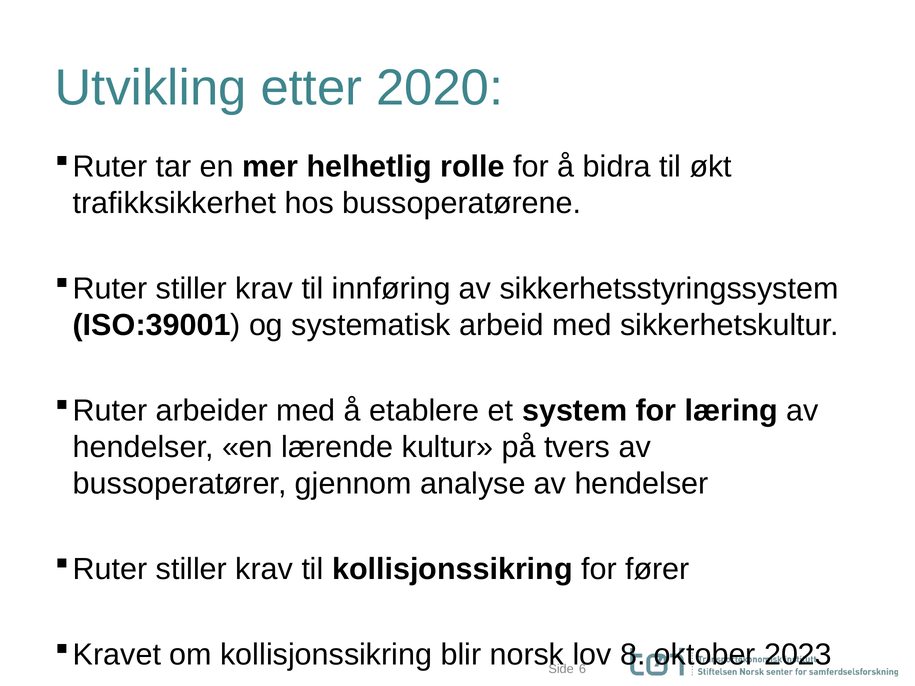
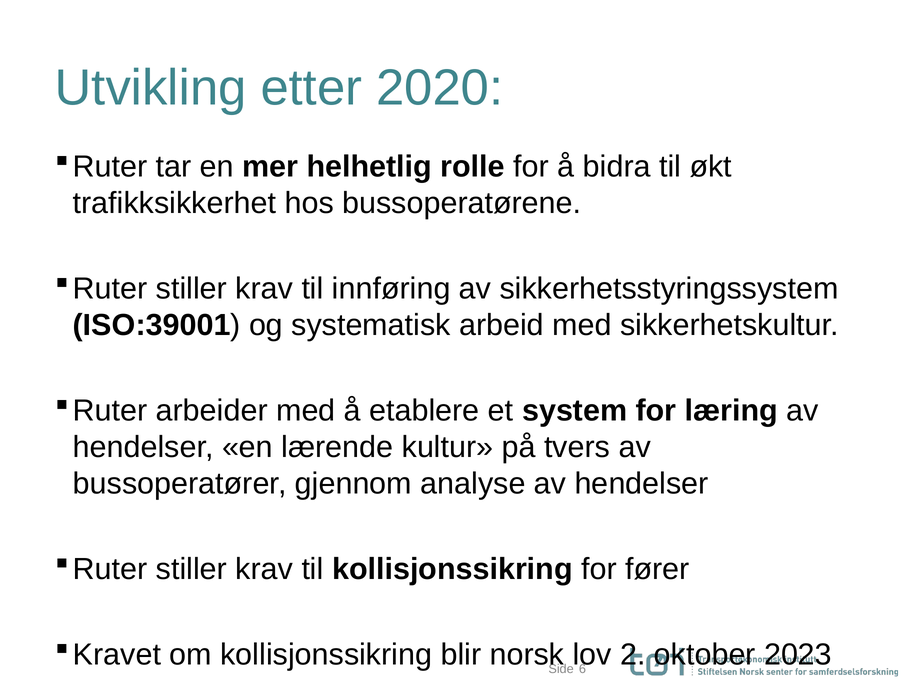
8: 8 -> 2 (633, 655)
